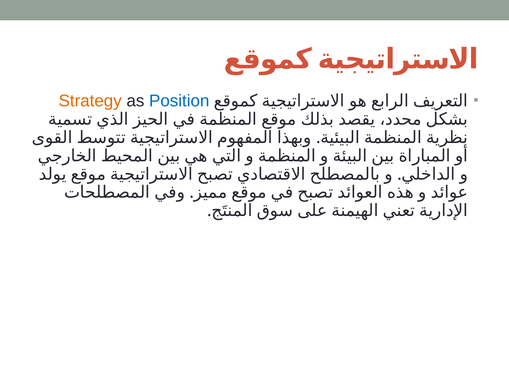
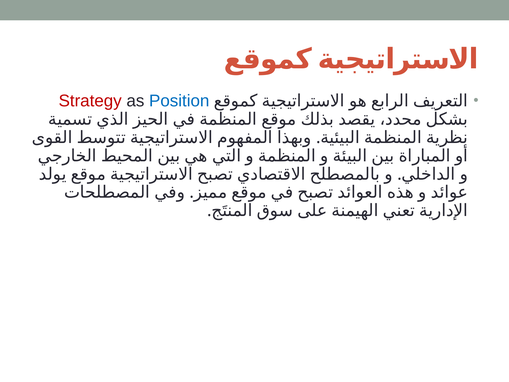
Strategy colour: orange -> red (90, 101)
